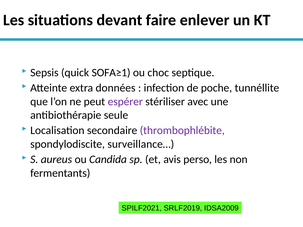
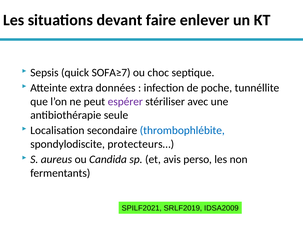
SOFA≥1: SOFA≥1 -> SOFA≥7 (111, 73)
thrombophlébite colour: purple -> blue (182, 131)
surveillance…: surveillance… -> protecteurs… (141, 144)
